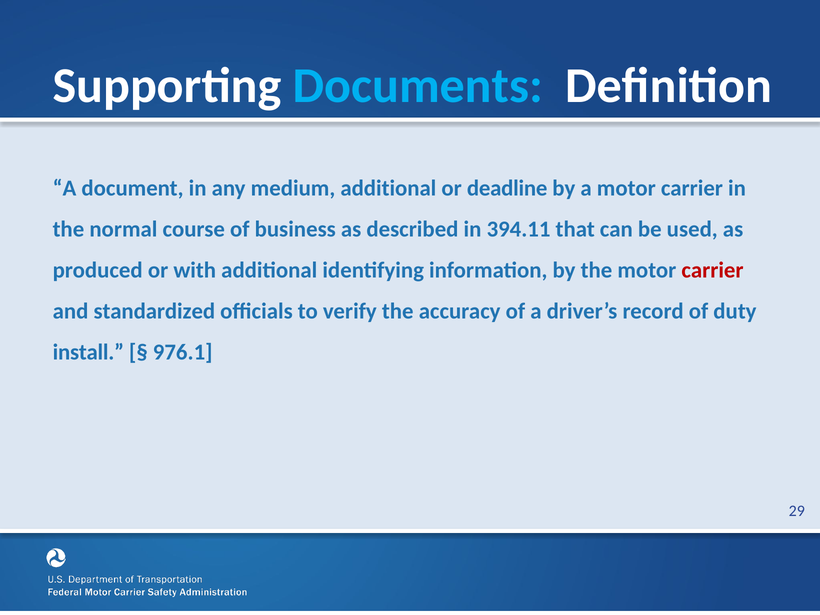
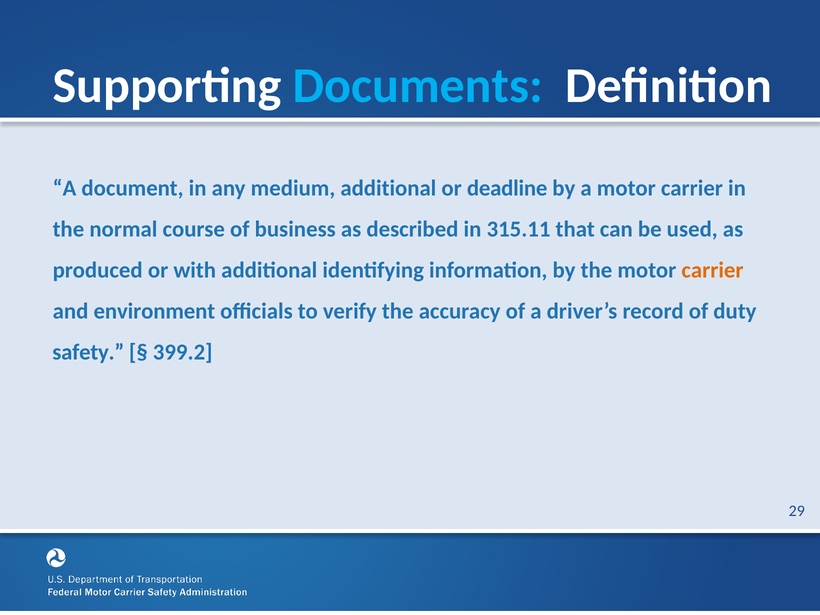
394.11: 394.11 -> 315.11 (519, 229)
carrier colour: red -> orange (712, 270)
standardized: standardized -> environment (154, 311)
install: install -> safety (88, 352)
976.1: 976.1 -> 399.2 (183, 352)
